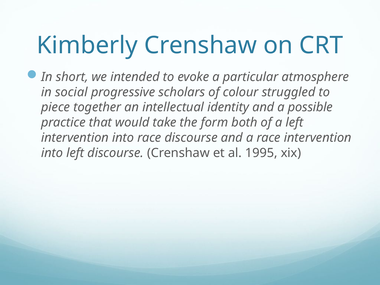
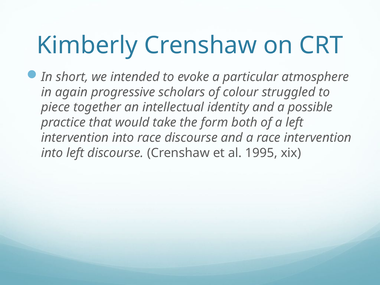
social: social -> again (71, 92)
